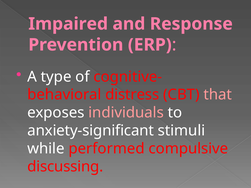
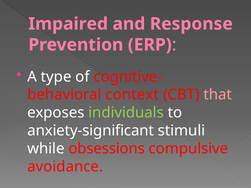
distress: distress -> context (132, 95)
individuals colour: pink -> light green (126, 113)
performed: performed -> obsessions (107, 149)
discussing: discussing -> avoidance (65, 167)
